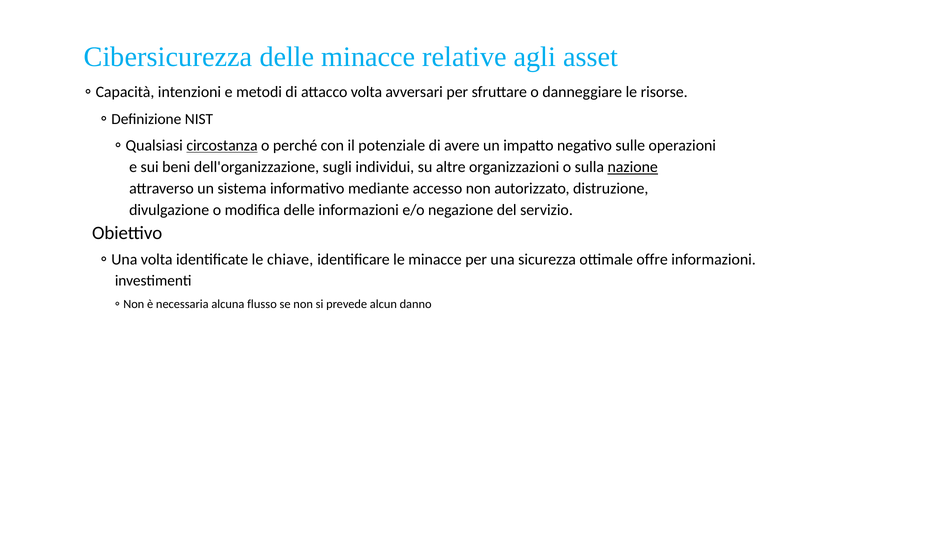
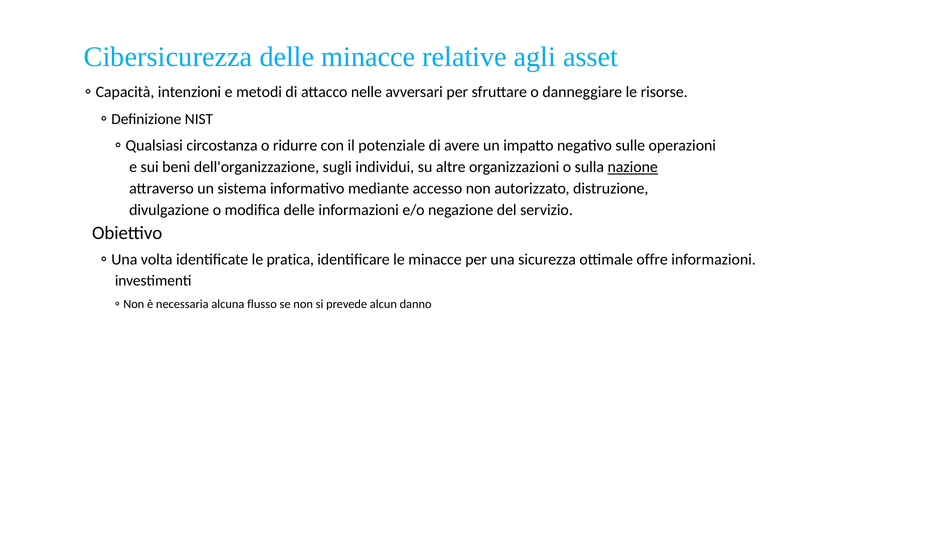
attacco volta: volta -> nelle (366, 92)
circostanza underline: present -> none (222, 145)
perché: perché -> ridurre (295, 145)
chiave: chiave -> pratica (290, 259)
